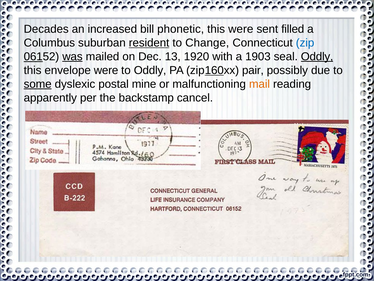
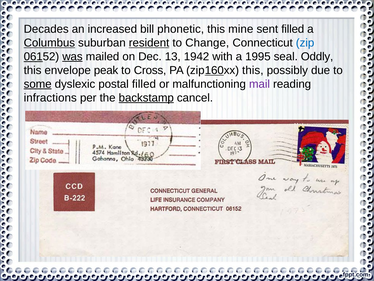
this were: were -> mine (241, 29)
Columbus underline: none -> present (49, 43)
1920: 1920 -> 1942 (197, 56)
1903: 1903 -> 1995 (258, 56)
Oddly underline: present -> none (317, 56)
envelope were: were -> peak (106, 70)
to Oddly: Oddly -> Cross (150, 70)
zip160xx pair: pair -> this (253, 70)
postal mine: mine -> filled (144, 84)
mail colour: orange -> purple (259, 84)
apparently: apparently -> infractions (50, 98)
backstamp underline: none -> present (146, 98)
